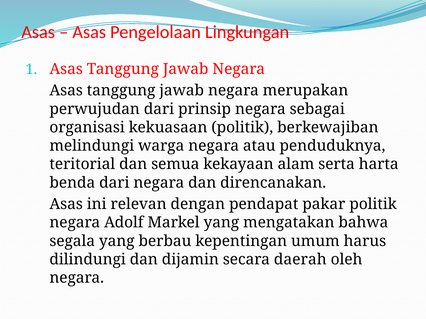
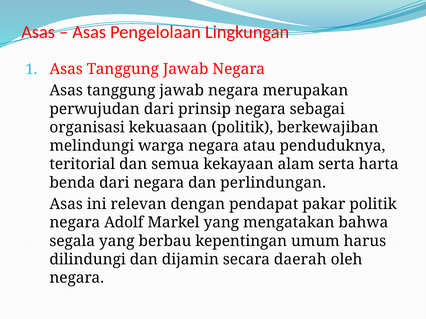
direncanakan: direncanakan -> perlindungan (273, 183)
